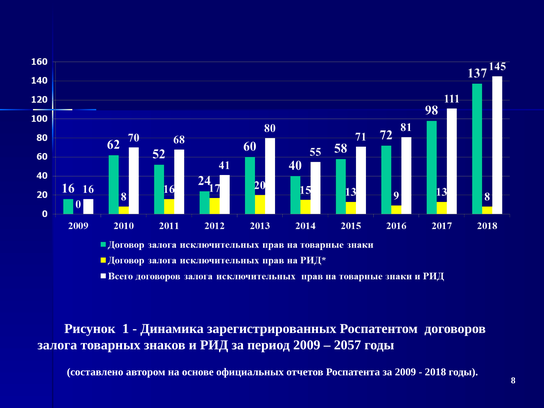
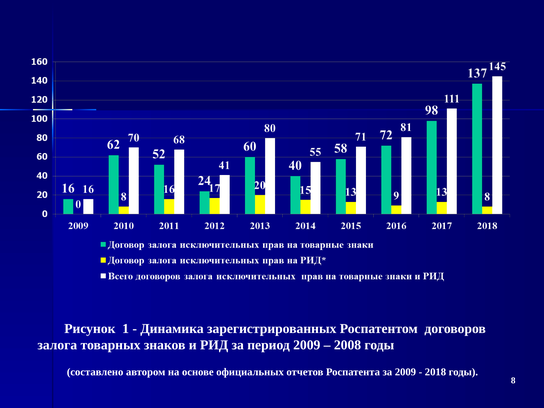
2057: 2057 -> 2008 (348, 345)
